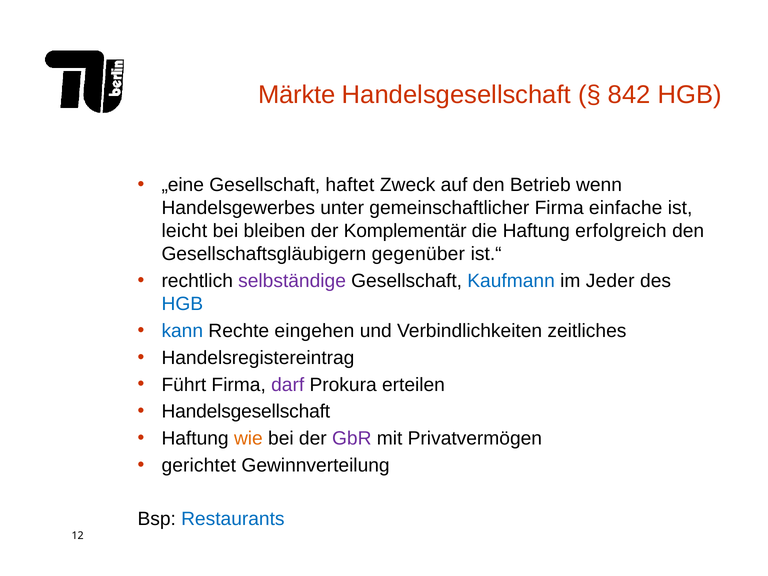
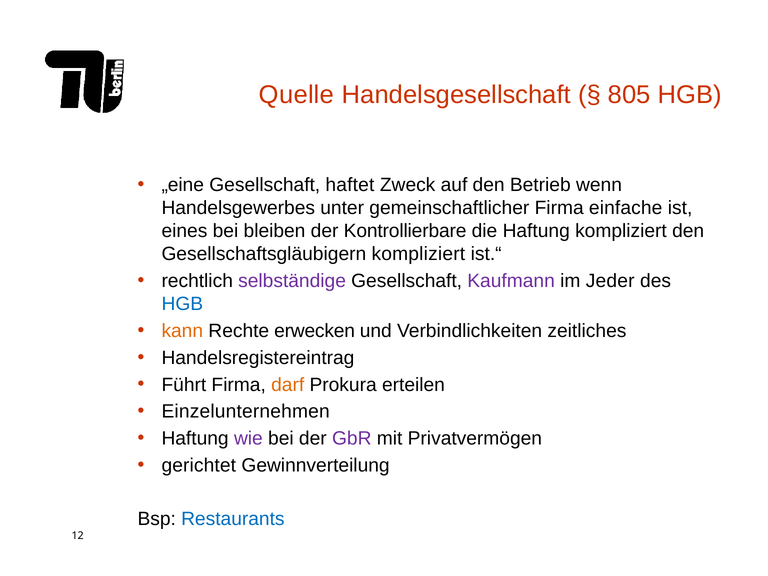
Märkte: Märkte -> Quelle (297, 95)
842: 842 -> 805 (629, 95)
leicht: leicht -> eines (184, 231)
Komplementär: Komplementär -> Kontrollierbare (405, 231)
Haftung erfolgreich: erfolgreich -> kompliziert (621, 231)
Gesellschaftsgläubigern gegenüber: gegenüber -> kompliziert (418, 254)
Kaufmann colour: blue -> purple (511, 281)
kann colour: blue -> orange (182, 331)
eingehen: eingehen -> erwecken (315, 331)
darf colour: purple -> orange (288, 385)
Handelsgesellschaft: Handelsgesellschaft -> Einzelunternehmen (246, 412)
wie colour: orange -> purple (248, 438)
